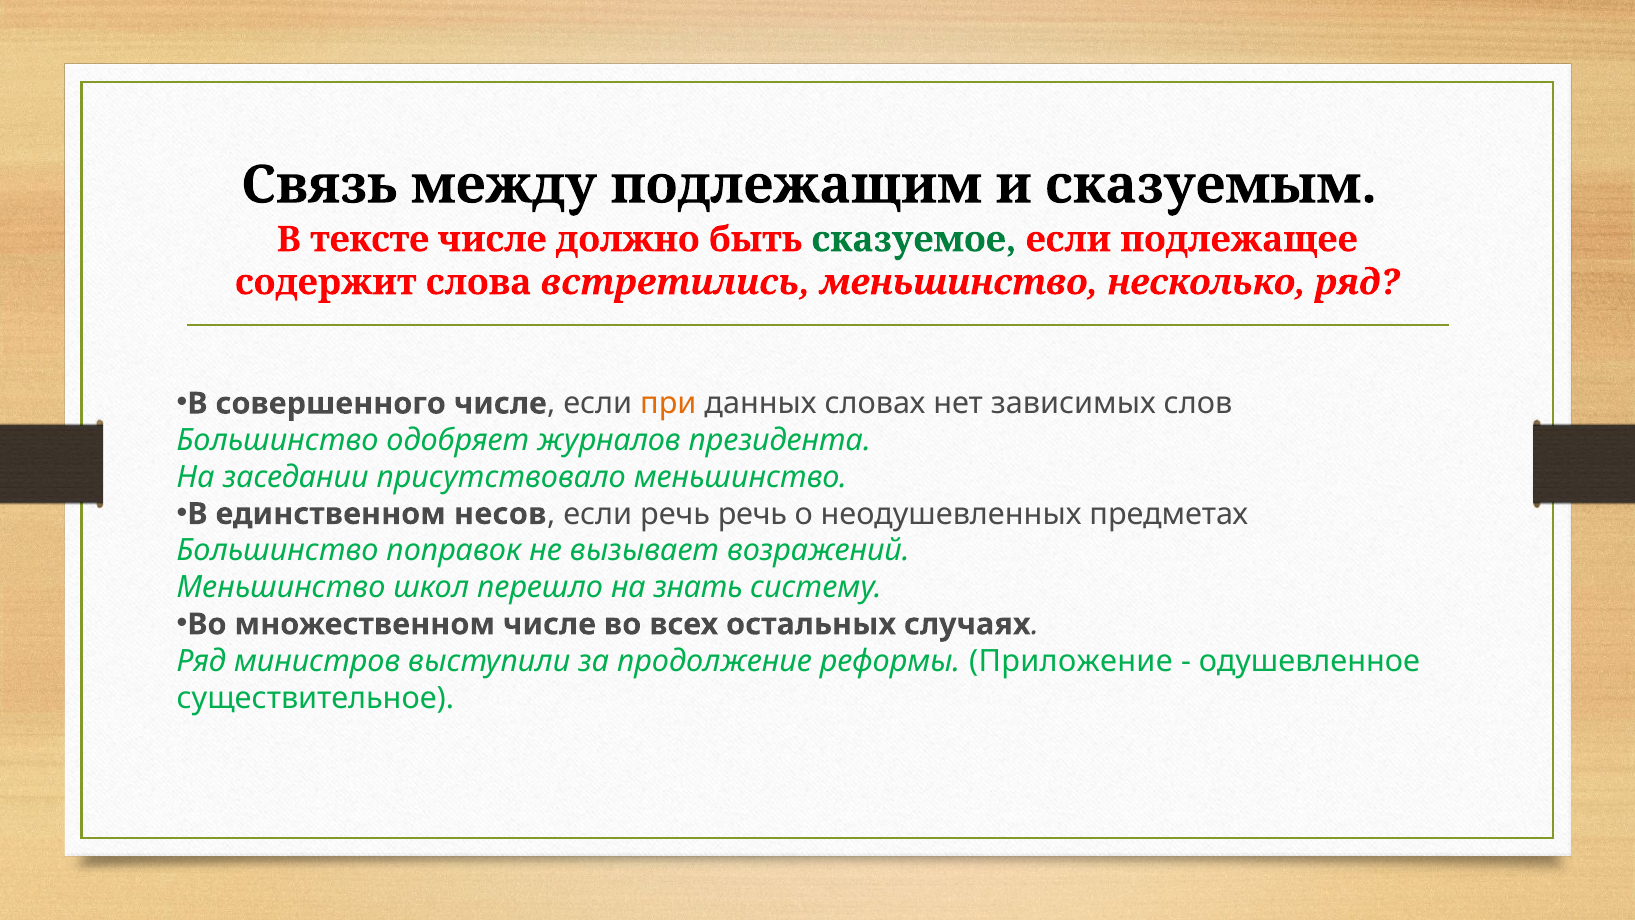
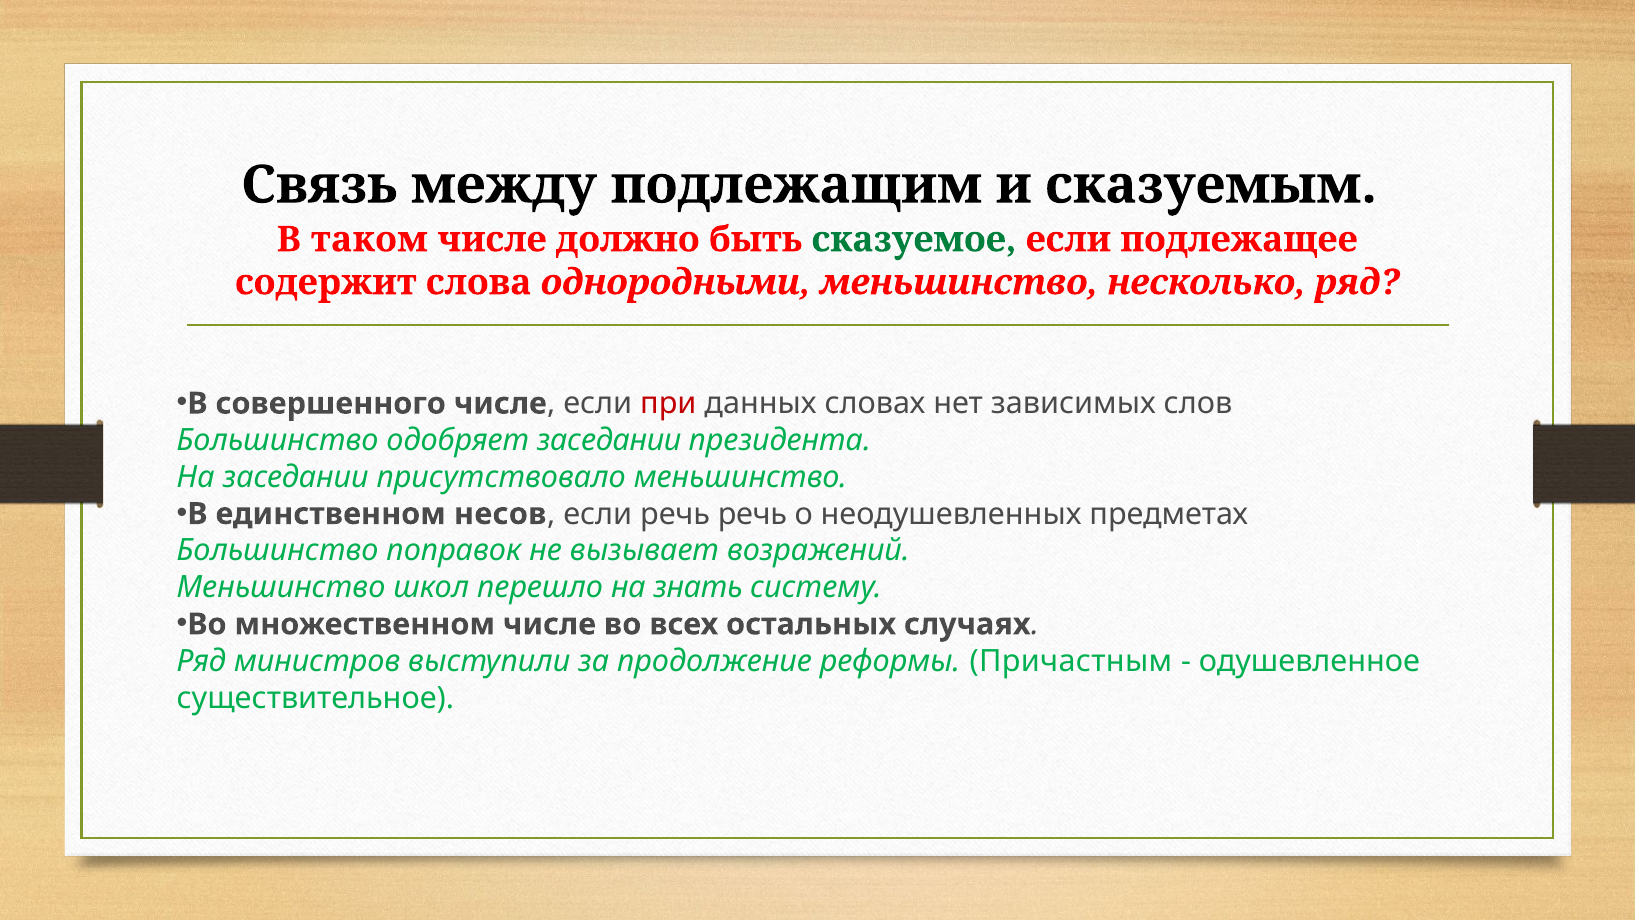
тексте: тексте -> таком (369, 239)
встретились: встретились -> однородными (676, 282)
при colour: orange -> red (668, 403)
одобряет журналов: журналов -> заседании (609, 440)
Приложение: Приложение -> Причастным (1071, 661)
